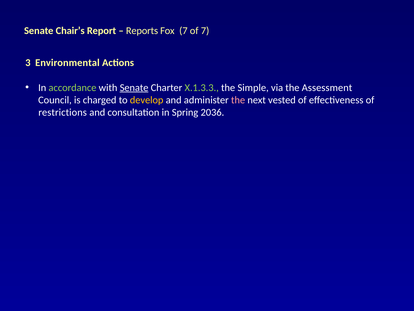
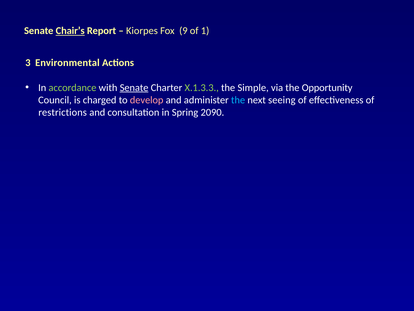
Chair’s underline: none -> present (70, 31)
Reports: Reports -> Kiorpes (142, 31)
Fox 7: 7 -> 9 (183, 31)
of 7: 7 -> 1 (205, 31)
Assessment: Assessment -> Opportunity (327, 88)
develop colour: yellow -> pink (147, 100)
the colour: pink -> light blue (238, 100)
vested: vested -> seeing (282, 100)
2036: 2036 -> 2090 (212, 112)
